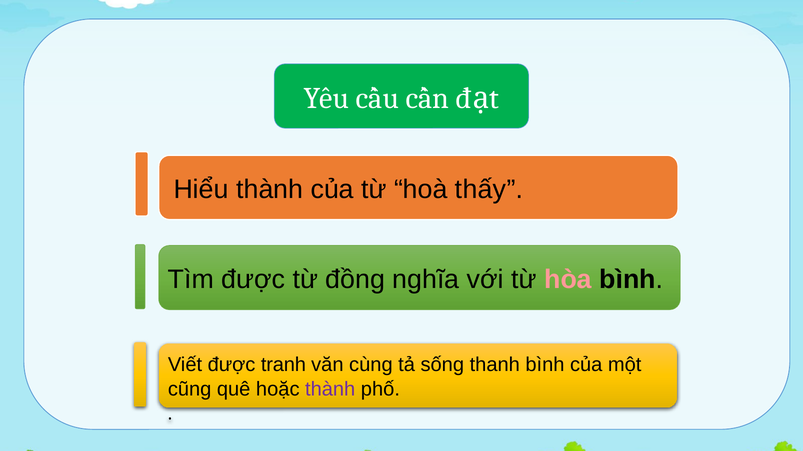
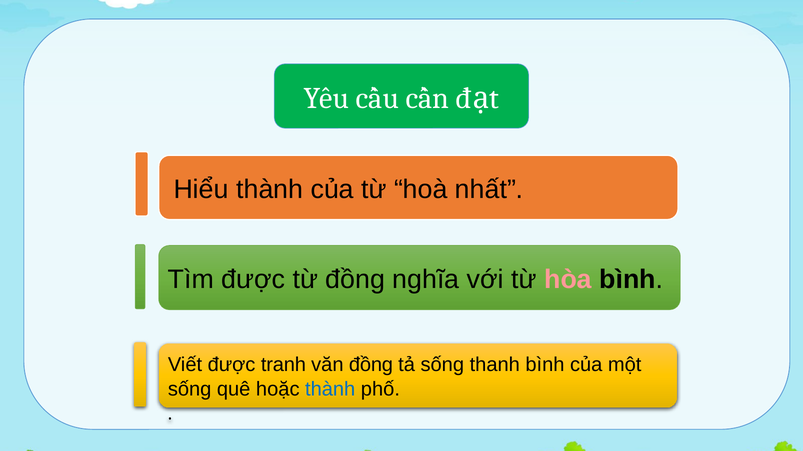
thấy: thấy -> nhất (489, 190)
văn cùng: cùng -> đồng (371, 365)
cũng: cũng -> sống (190, 389)
thành colour: purple -> blue (330, 389)
